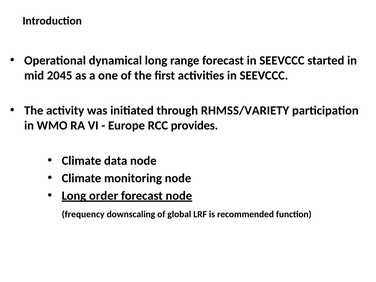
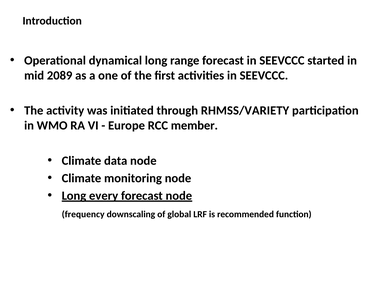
2045: 2045 -> 2089 (60, 75)
provides: provides -> member (194, 126)
order: order -> every (104, 196)
